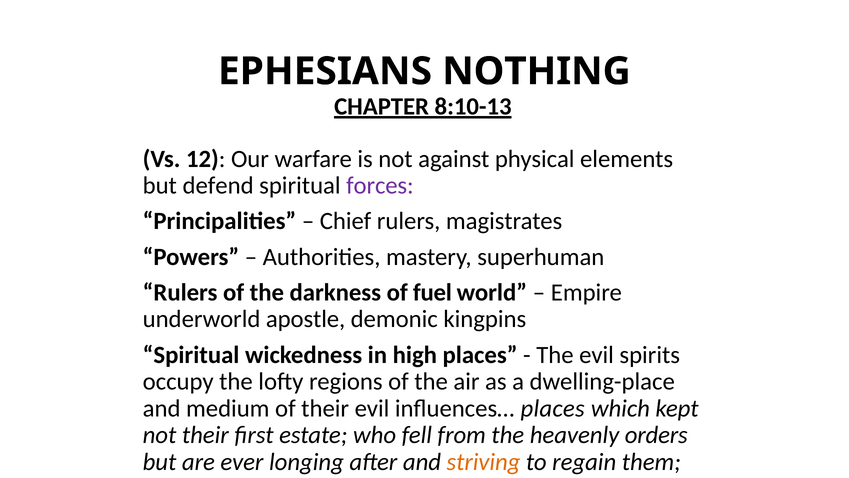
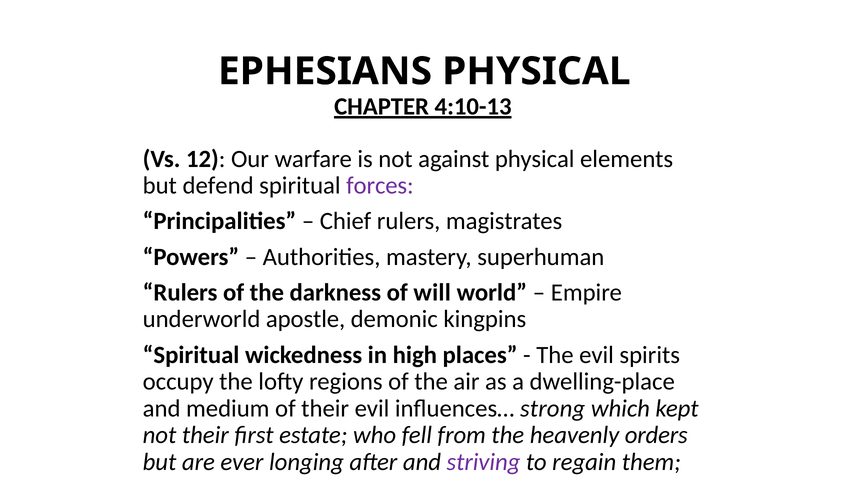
EPHESIANS NOTHING: NOTHING -> PHYSICAL (536, 71)
8:10-13: 8:10-13 -> 4:10-13 (473, 107)
fuel: fuel -> will (432, 292)
influences… places: places -> strong (553, 408)
striving colour: orange -> purple (484, 462)
